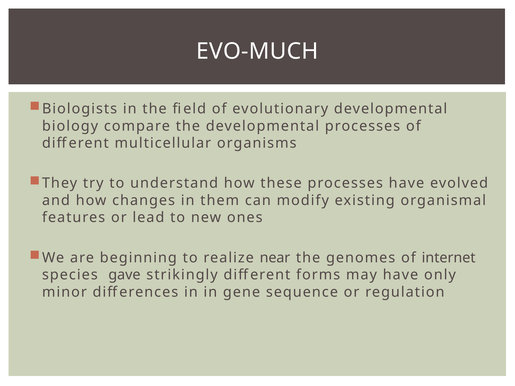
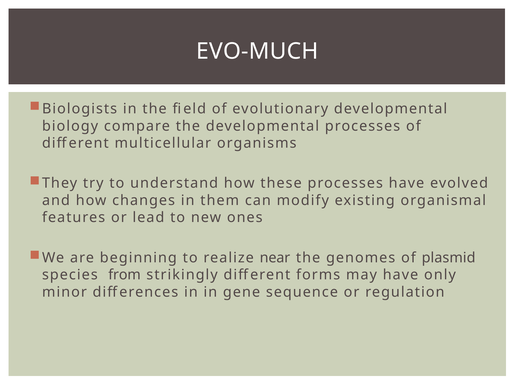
internet: internet -> plasmid (449, 258)
gave: gave -> from (125, 275)
